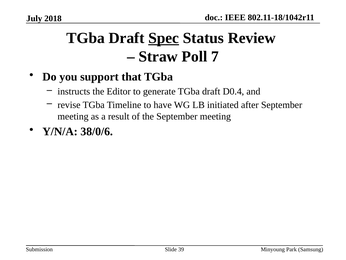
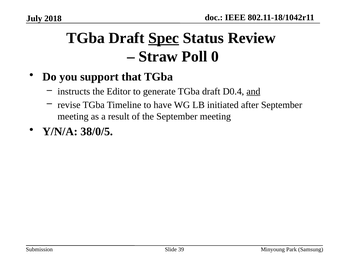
7: 7 -> 0 (215, 56)
and underline: none -> present (253, 91)
38/0/6: 38/0/6 -> 38/0/5 (97, 131)
